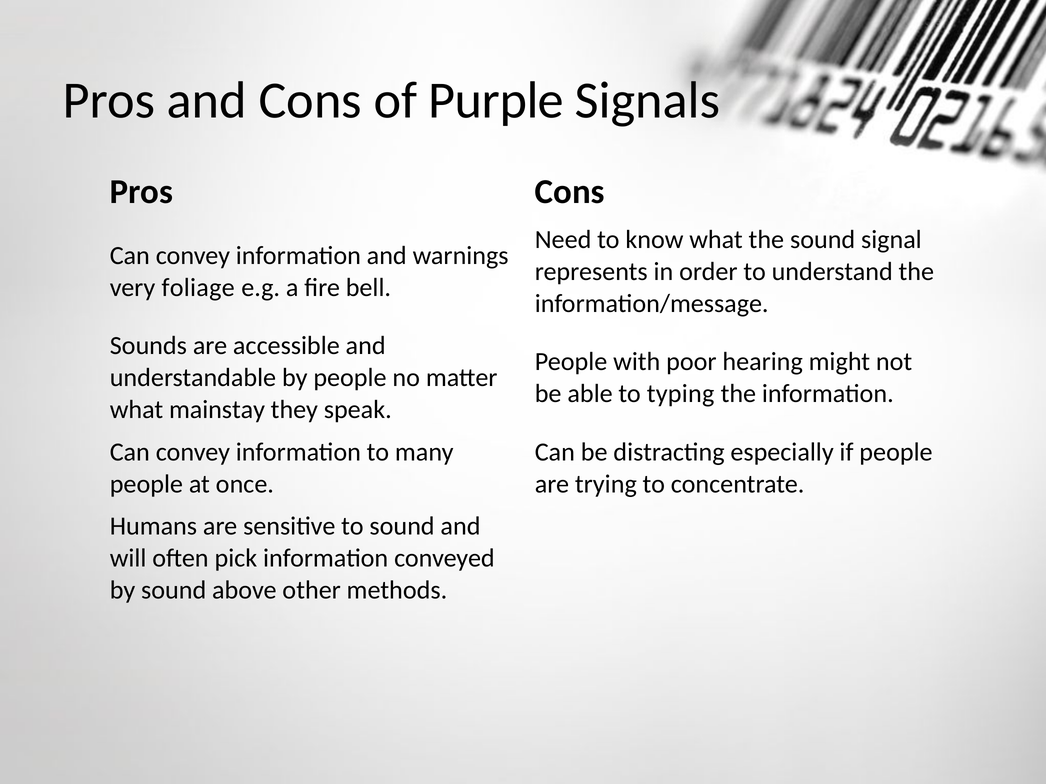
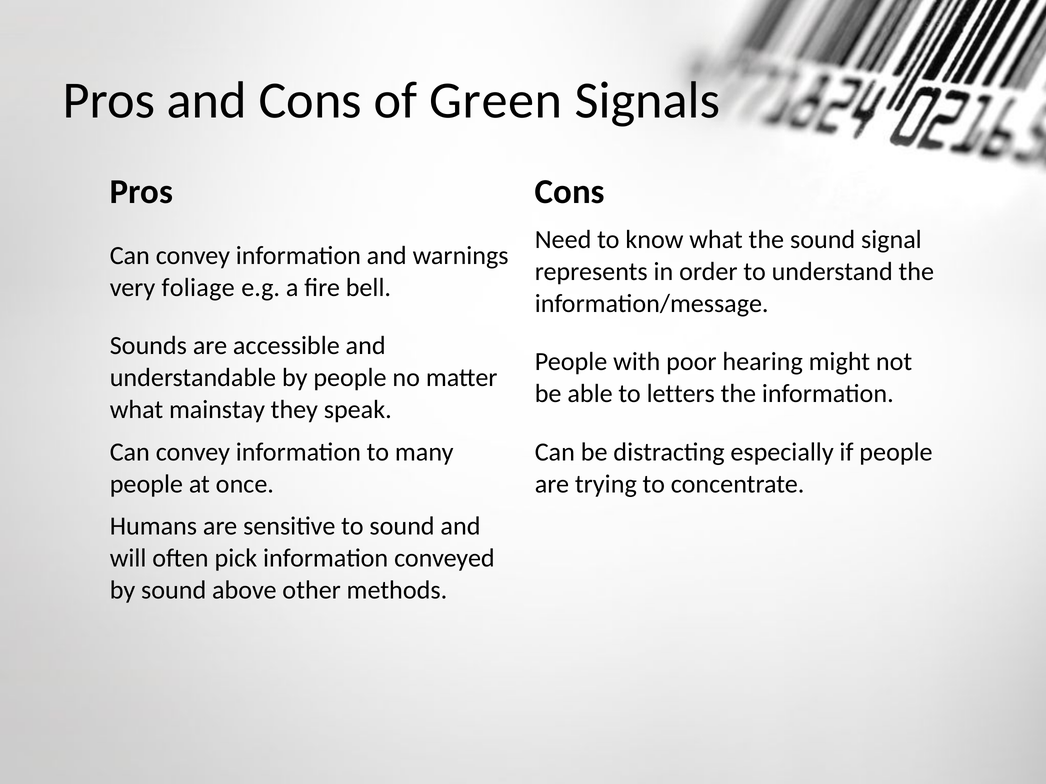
Purple: Purple -> Green (496, 100)
typing: typing -> letters (681, 394)
